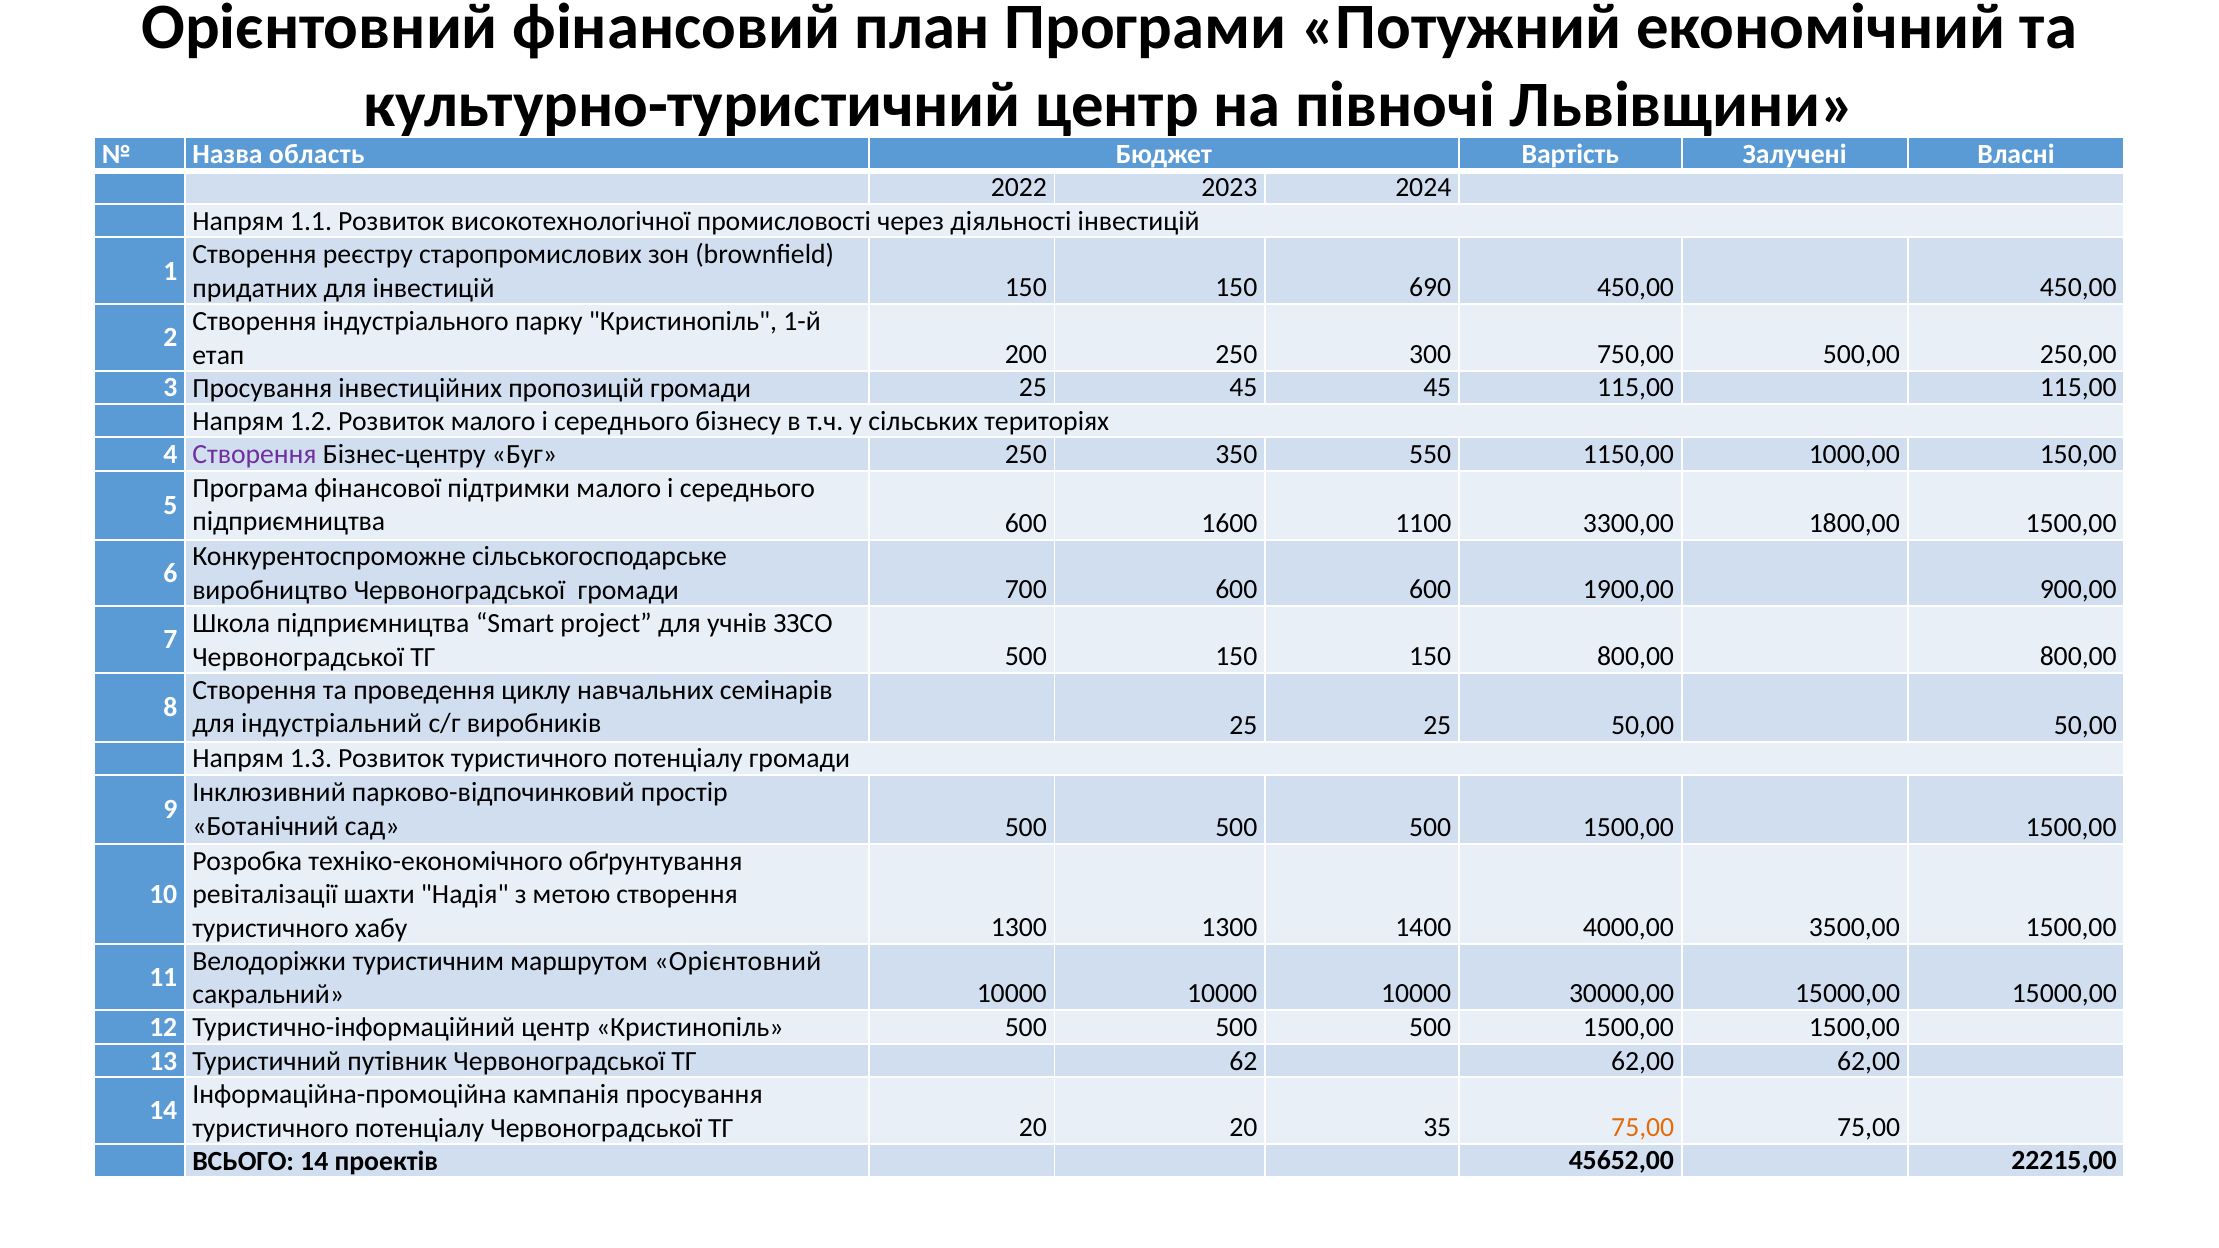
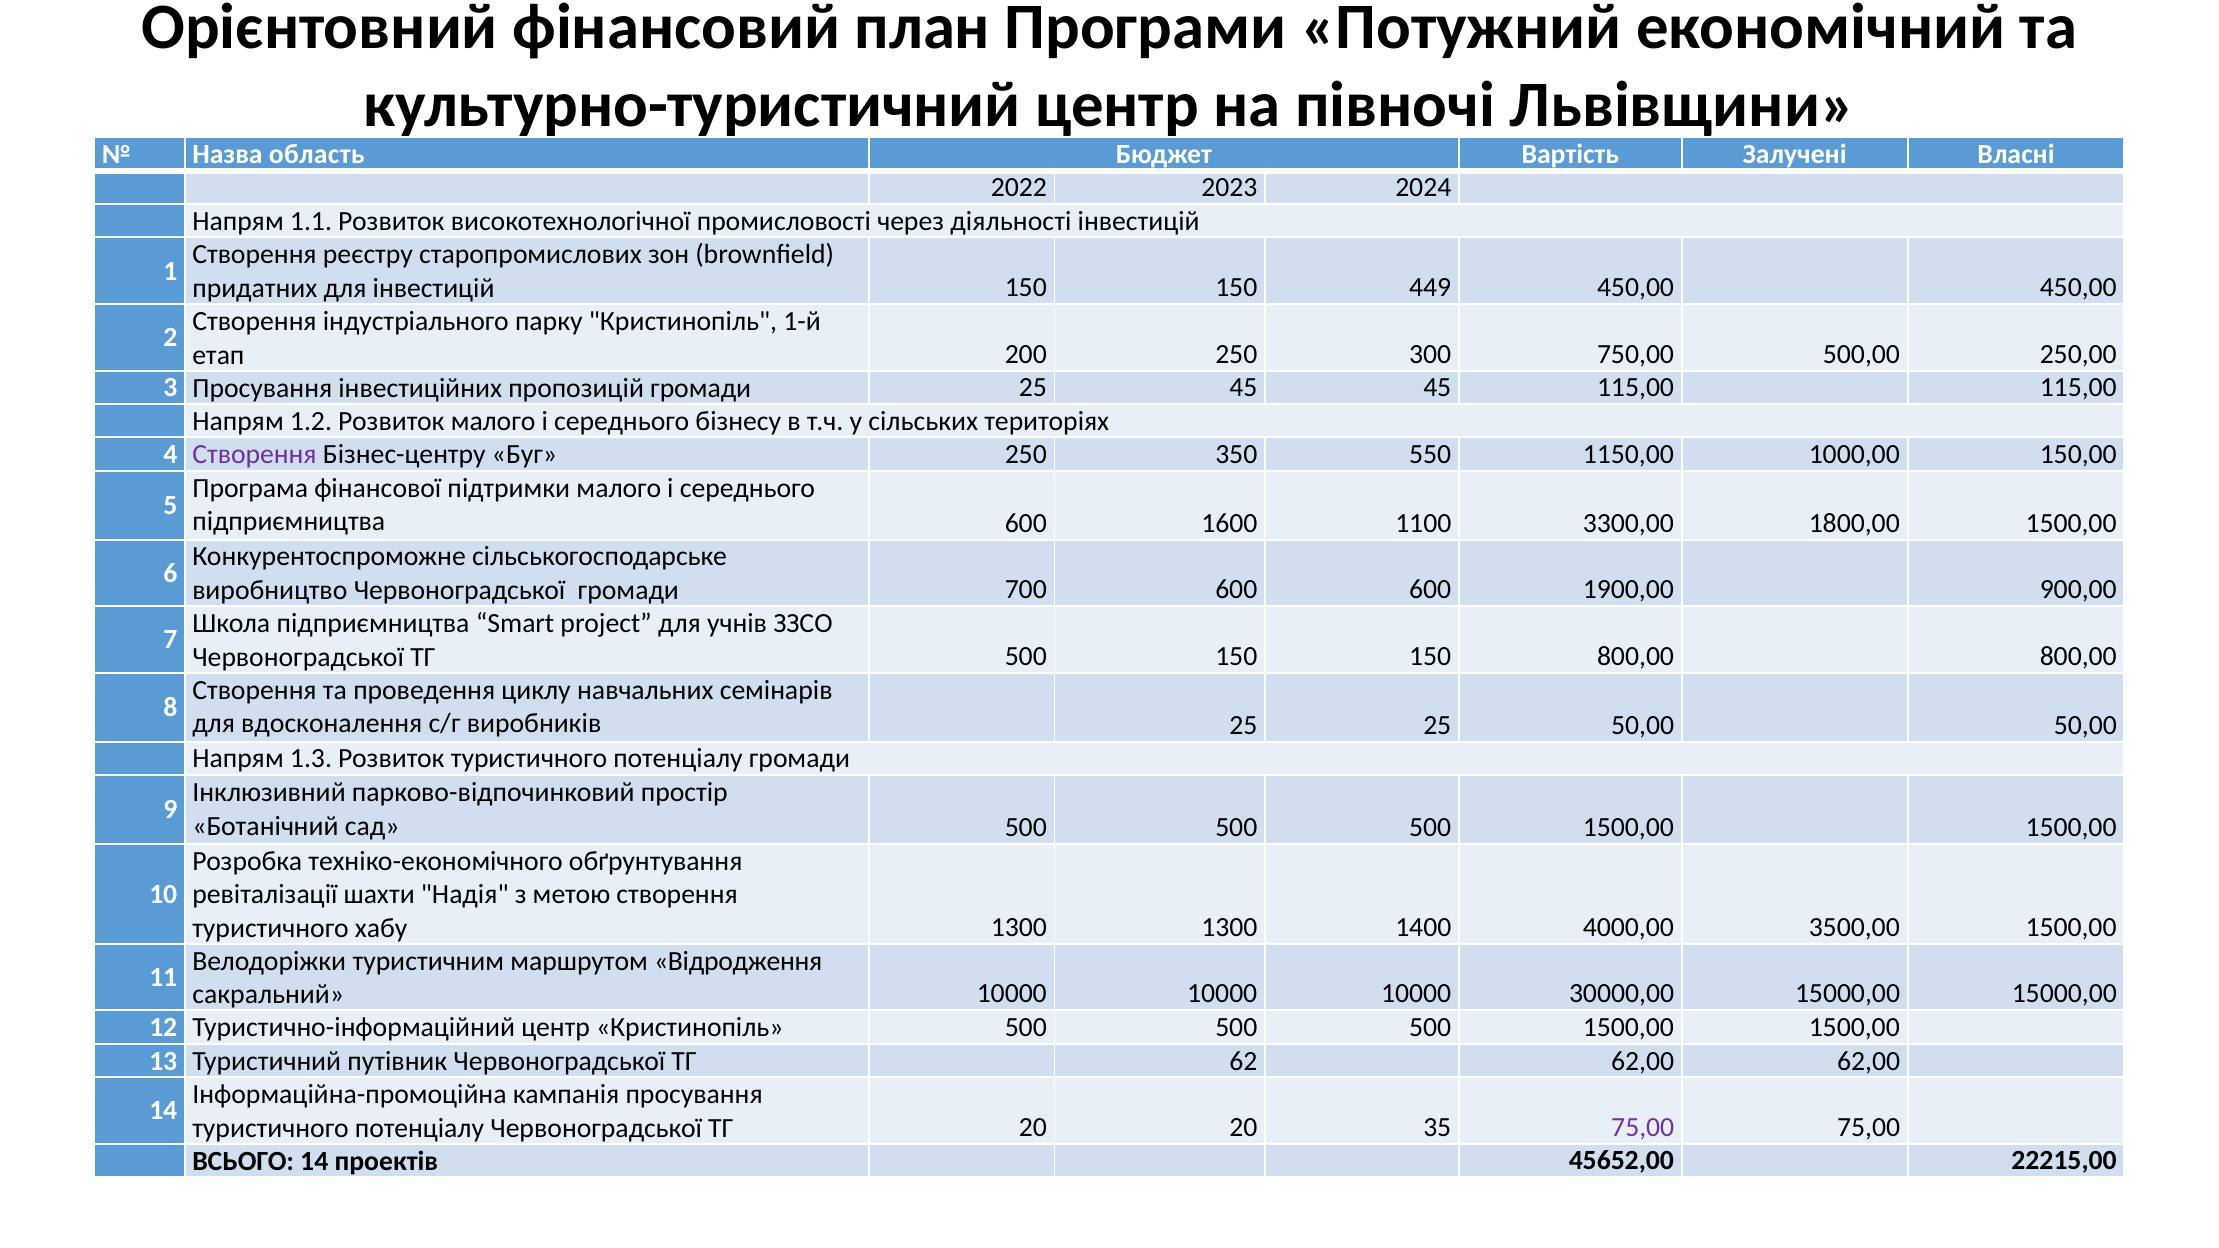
690: 690 -> 449 (1430, 287)
індустріальний: індустріальний -> вдосконалення (332, 724)
маршрутом Орієнтовний: Орієнтовний -> Відродження (738, 961)
75,00 colour: orange -> purple (1643, 1127)
